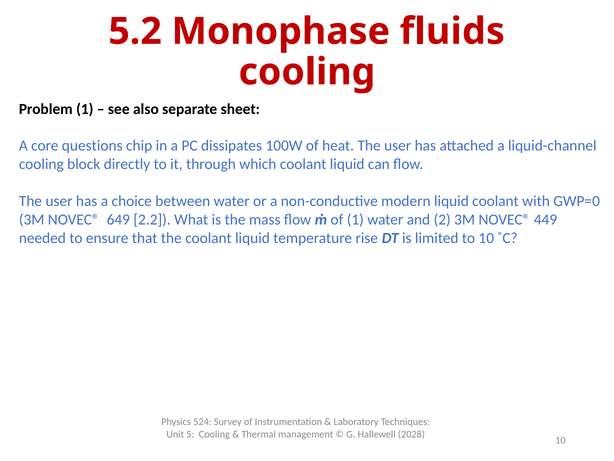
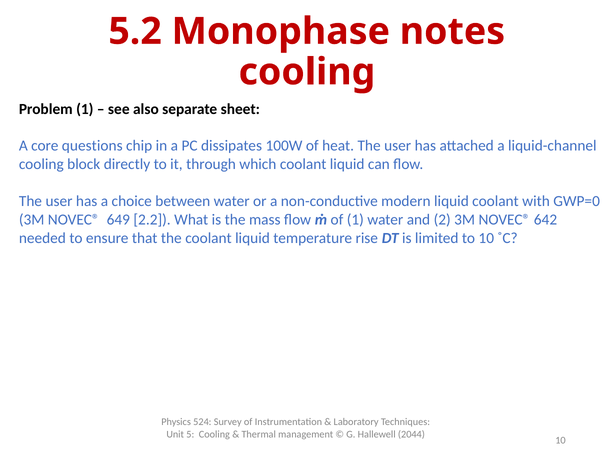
fluids: fluids -> notes (452, 31)
449: 449 -> 642 (546, 219)
2028: 2028 -> 2044 (411, 434)
